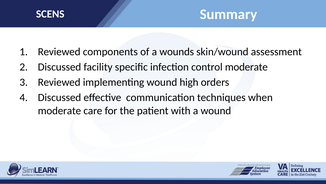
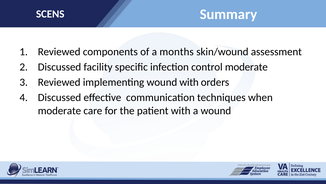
wounds: wounds -> months (177, 52)
wound high: high -> with (189, 82)
